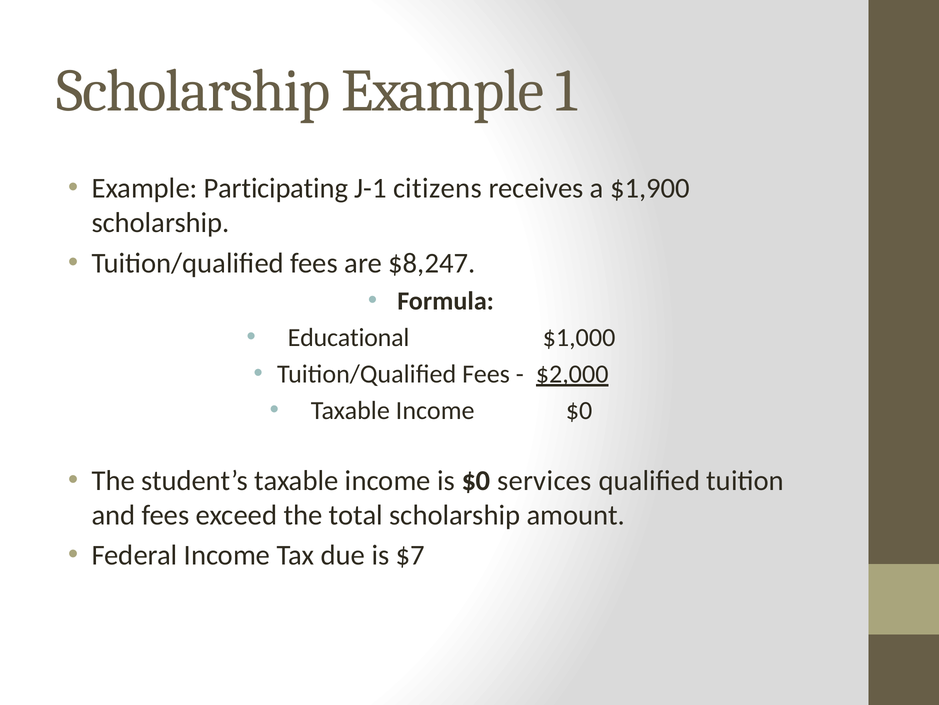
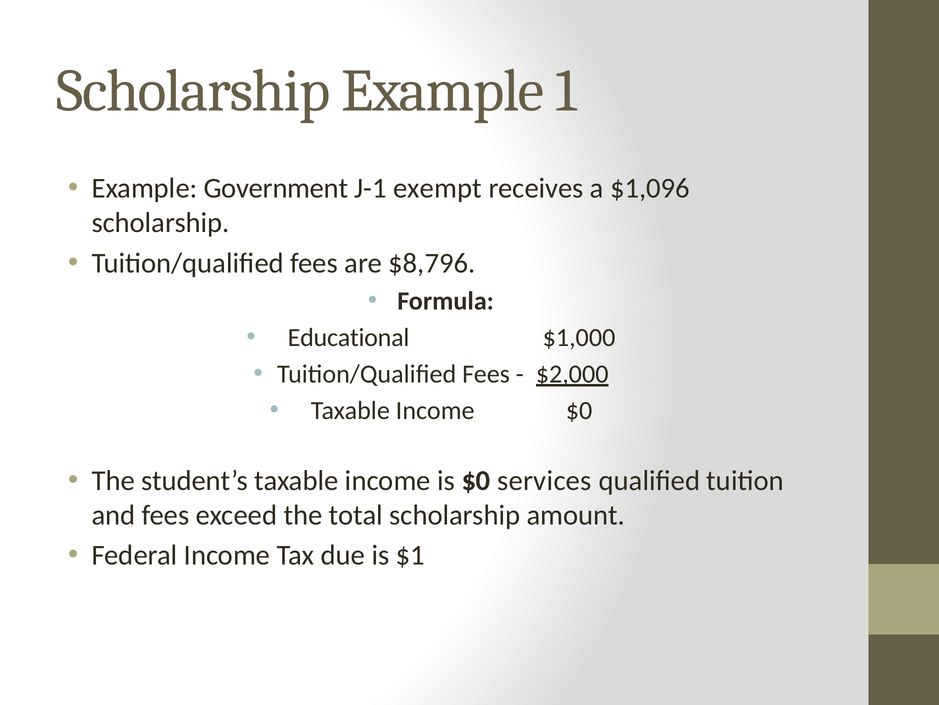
Participating: Participating -> Government (276, 188)
citizens: citizens -> exempt (437, 188)
$1,900: $1,900 -> $1,096 (650, 188)
$8,247: $8,247 -> $8,796 (432, 263)
$7: $7 -> $1 (410, 555)
